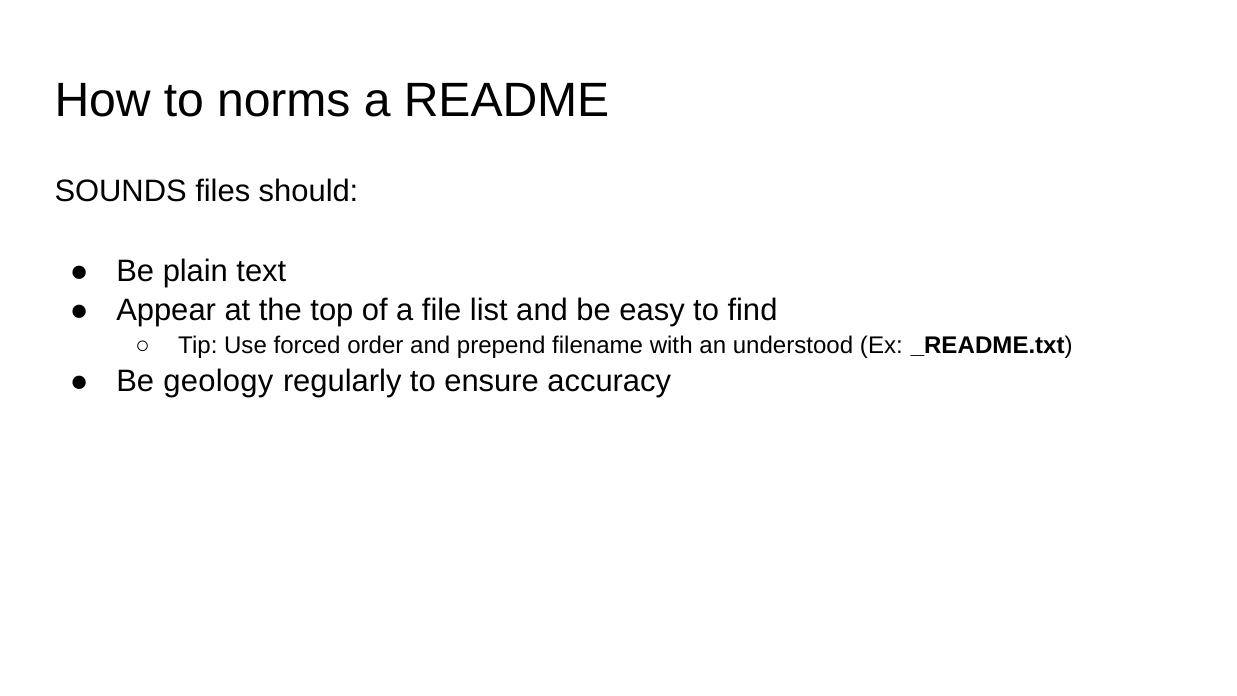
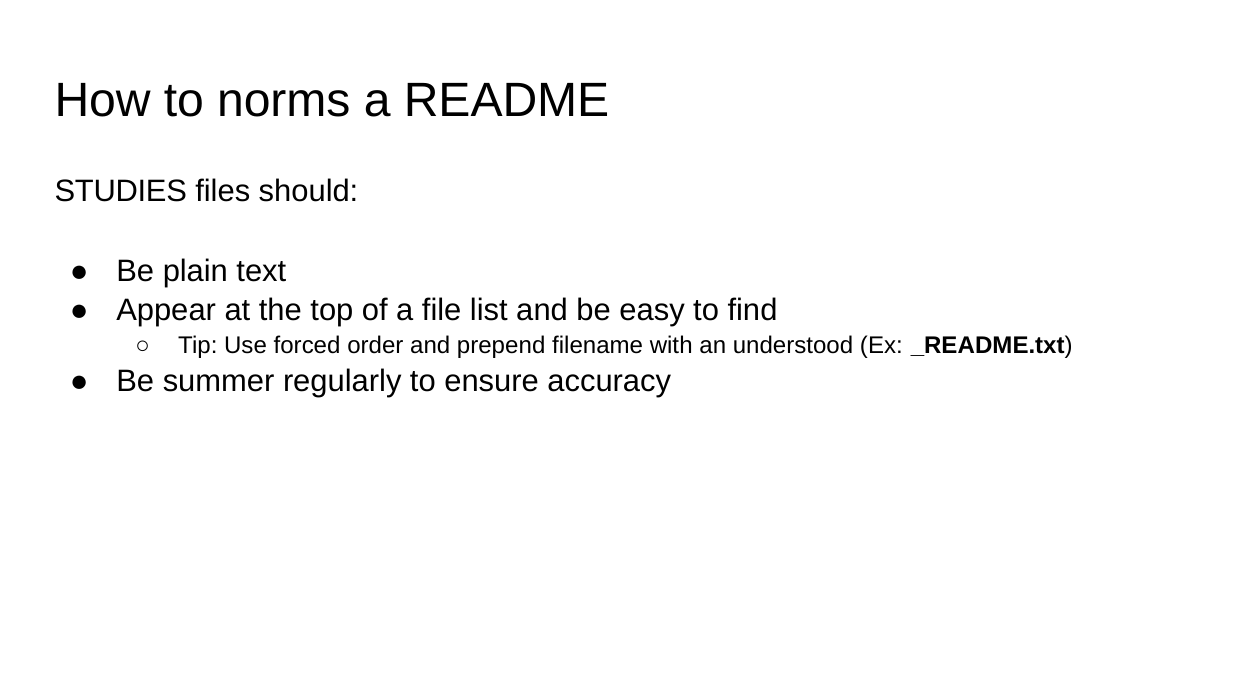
SOUNDS: SOUNDS -> STUDIES (121, 191)
geology: geology -> summer (219, 381)
